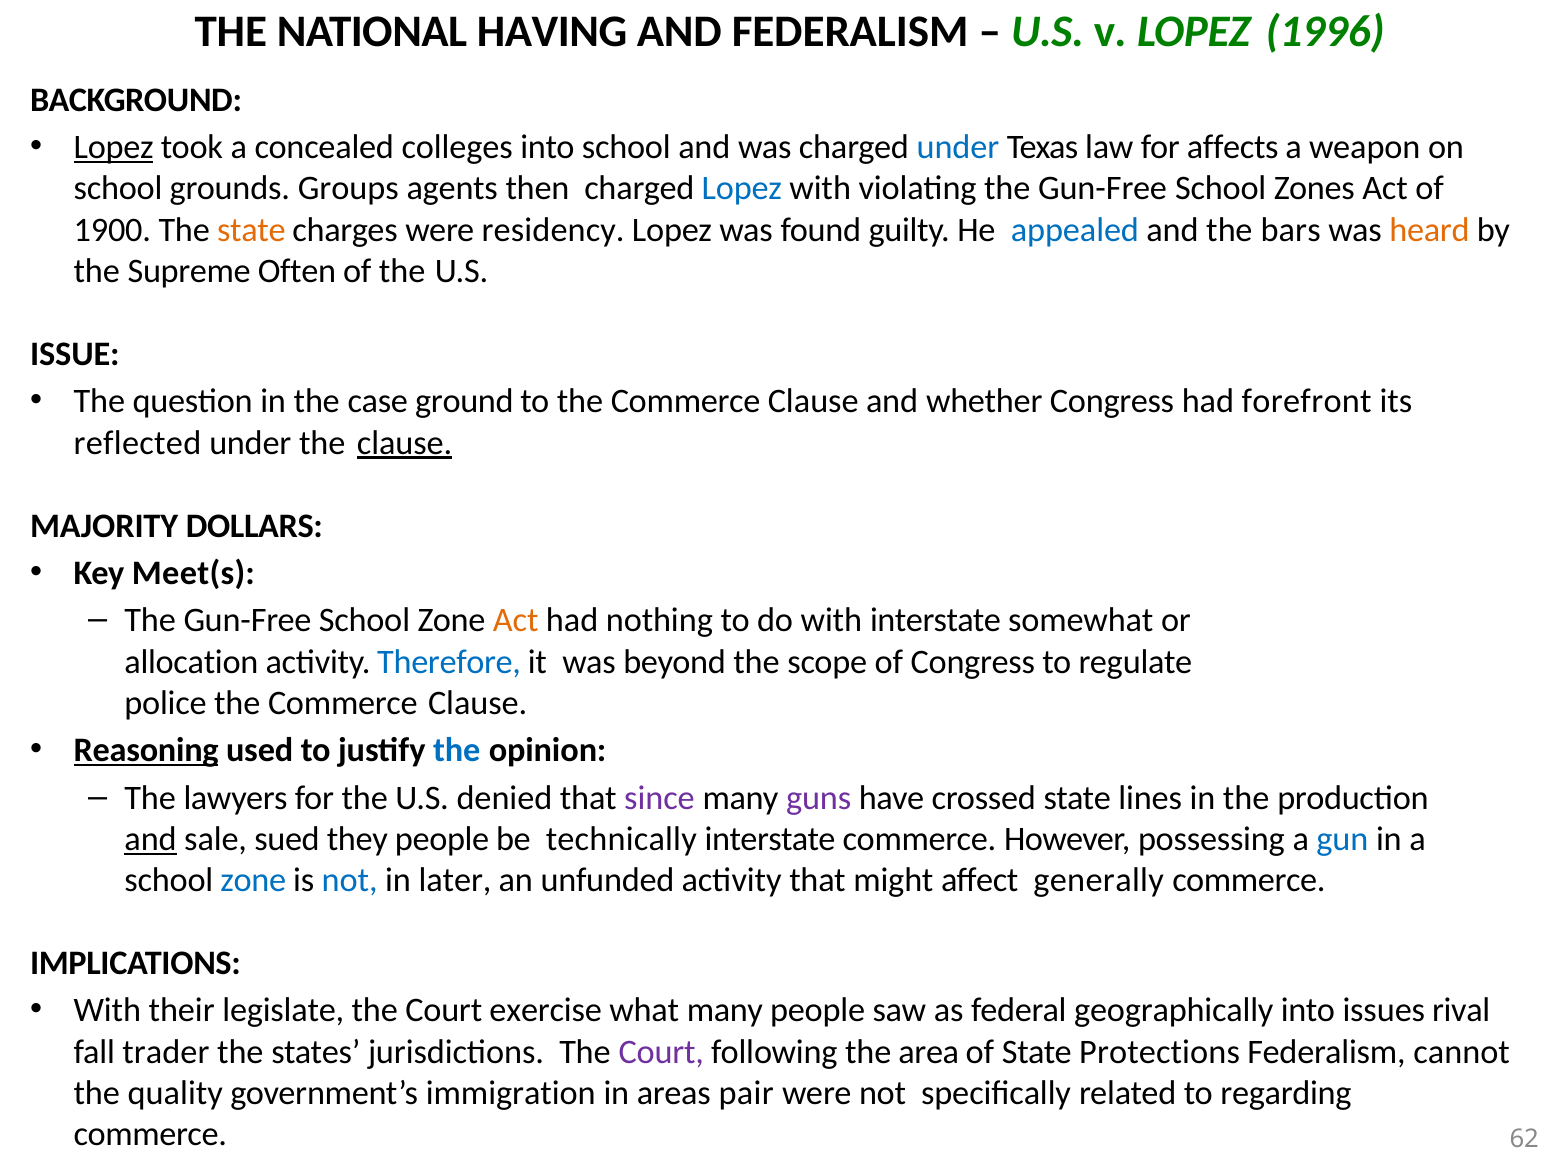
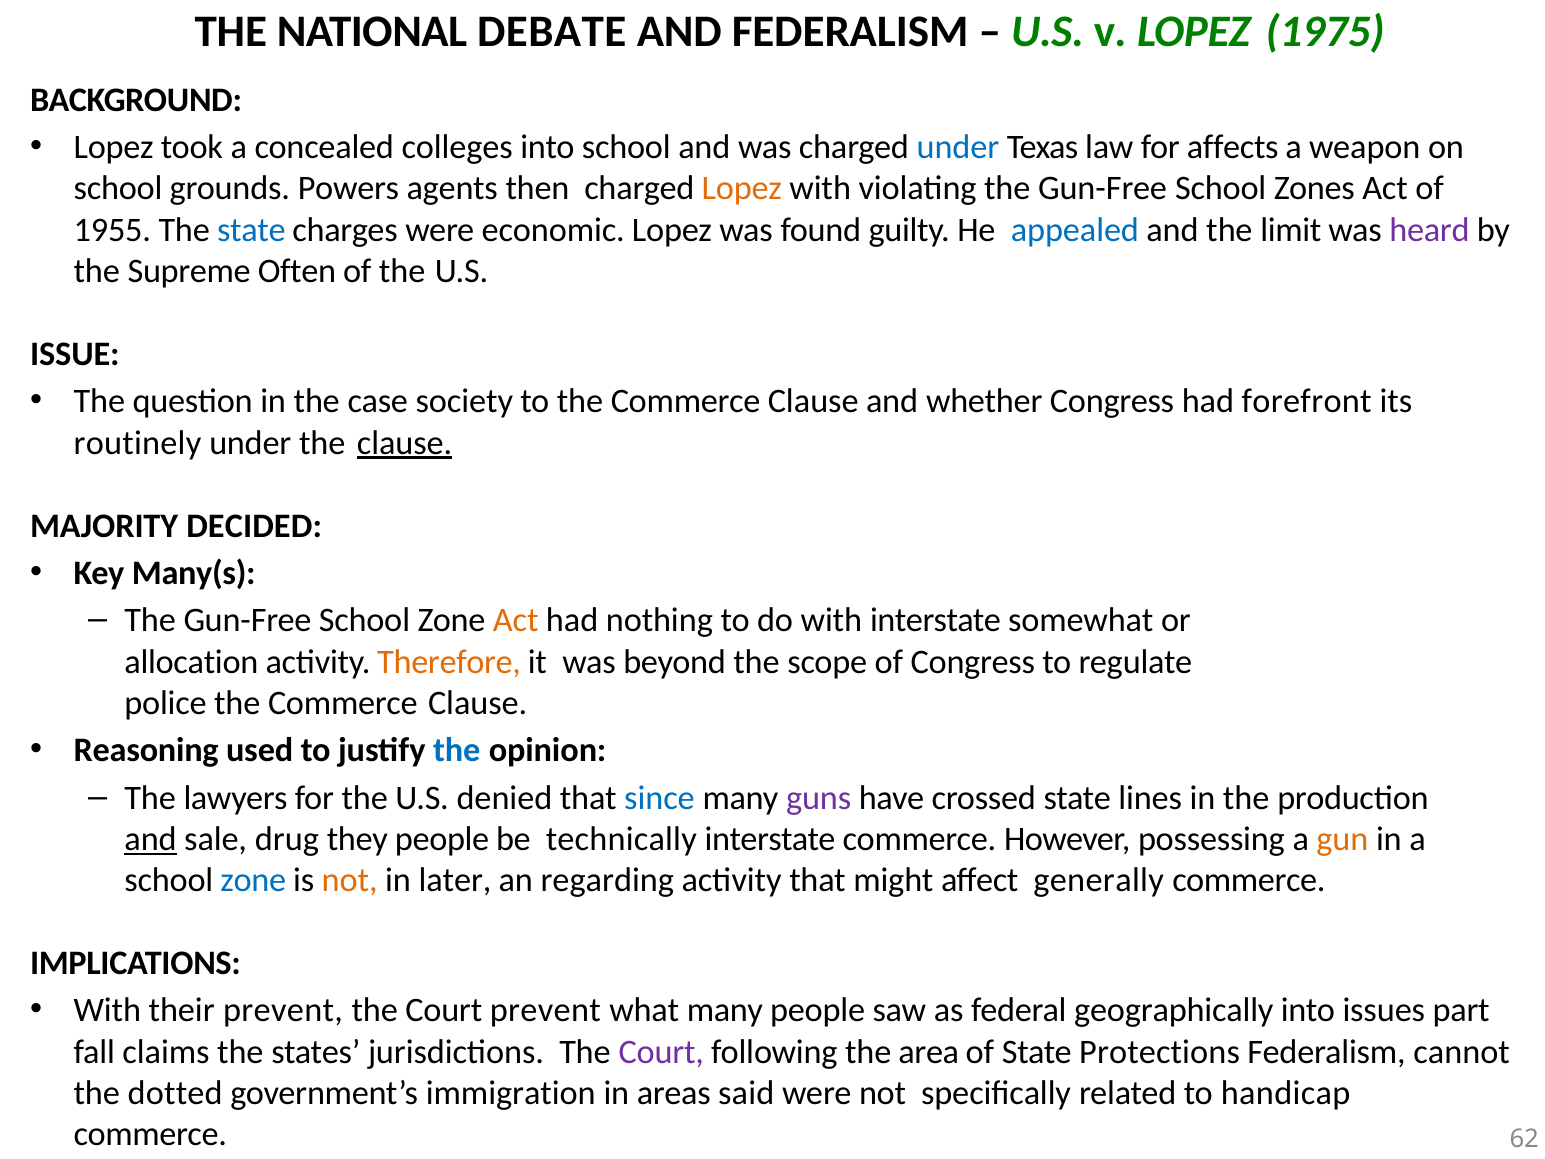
HAVING: HAVING -> DEBATE (552, 32)
1996: 1996 -> 1975 (1325, 32)
Lopez underline: present -> none (114, 147)
Groups: Groups -> Powers (348, 189)
Lopez colour: blue -> orange (742, 189)
1900: 1900 -> 1955 (112, 230)
state colour: orange -> blue (251, 230)
residency: residency -> economic (553, 230)
bars: bars -> limit (1291, 230)
heard colour: orange -> purple (1429, 230)
ground: ground -> society (464, 401)
reflected: reflected -> routinely (138, 443)
DOLLARS: DOLLARS -> DECIDED (254, 526)
Meet(s: Meet(s -> Many(s (194, 573)
Therefore colour: blue -> orange (449, 662)
Reasoning underline: present -> none (146, 750)
since colour: purple -> blue (659, 798)
sued: sued -> drug (287, 839)
gun colour: blue -> orange (1342, 839)
not colour: blue -> orange (350, 880)
unfunded: unfunded -> regarding (607, 880)
their legislate: legislate -> prevent (283, 1010)
Court exercise: exercise -> prevent (545, 1010)
rival: rival -> part (1461, 1010)
trader: trader -> claims (166, 1052)
quality: quality -> dotted (175, 1093)
pair: pair -> said (746, 1093)
regarding: regarding -> handicap (1286, 1093)
